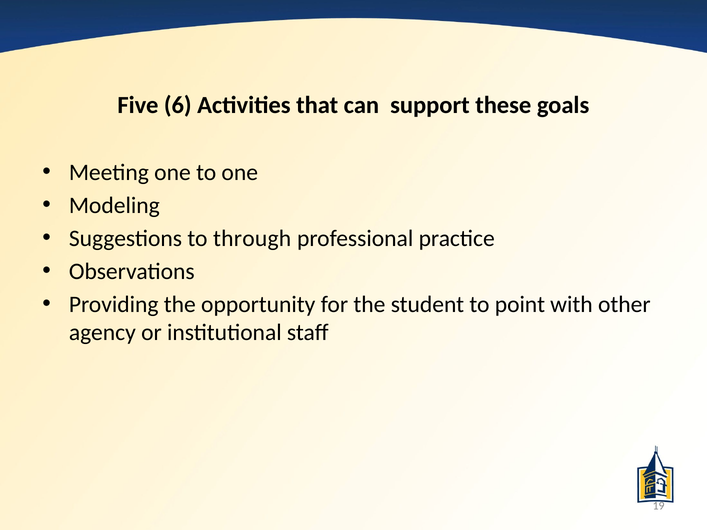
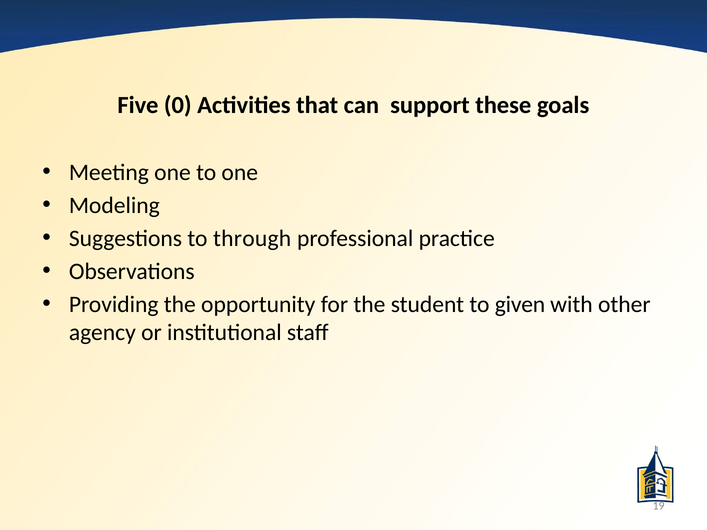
6: 6 -> 0 (178, 105)
point: point -> given (520, 304)
